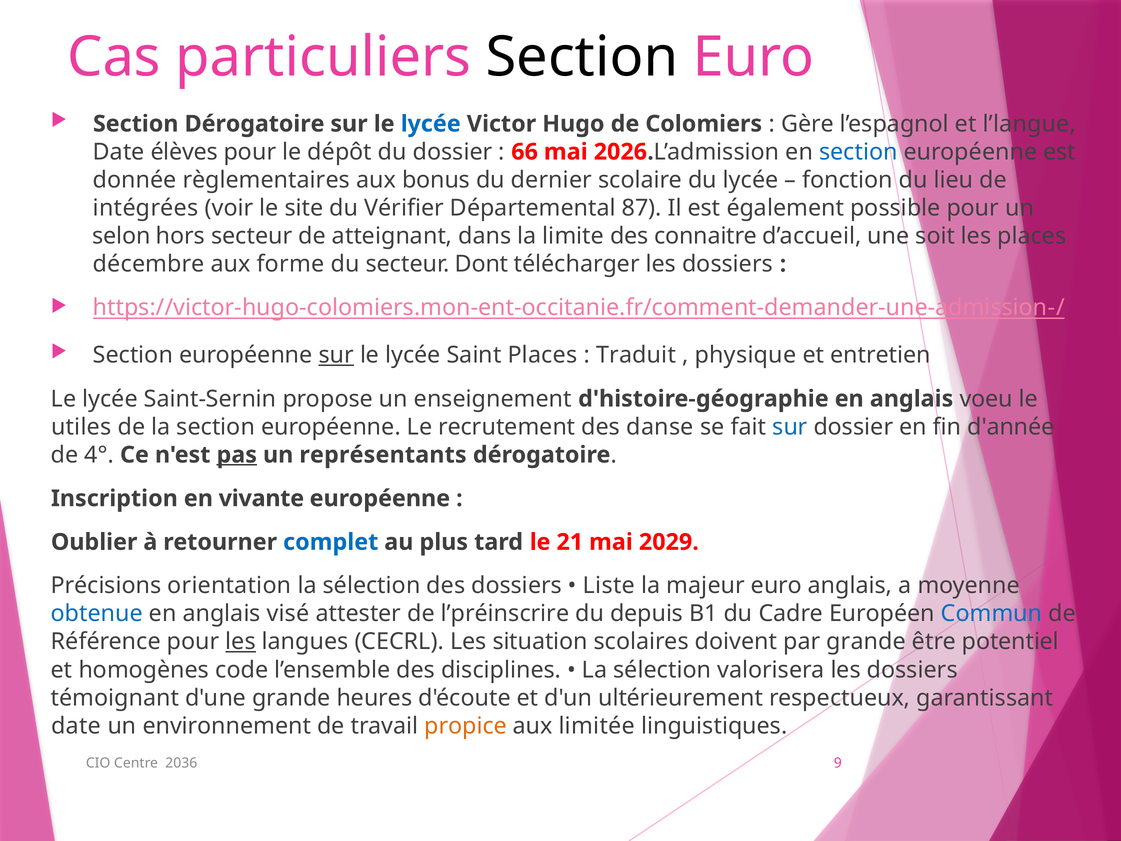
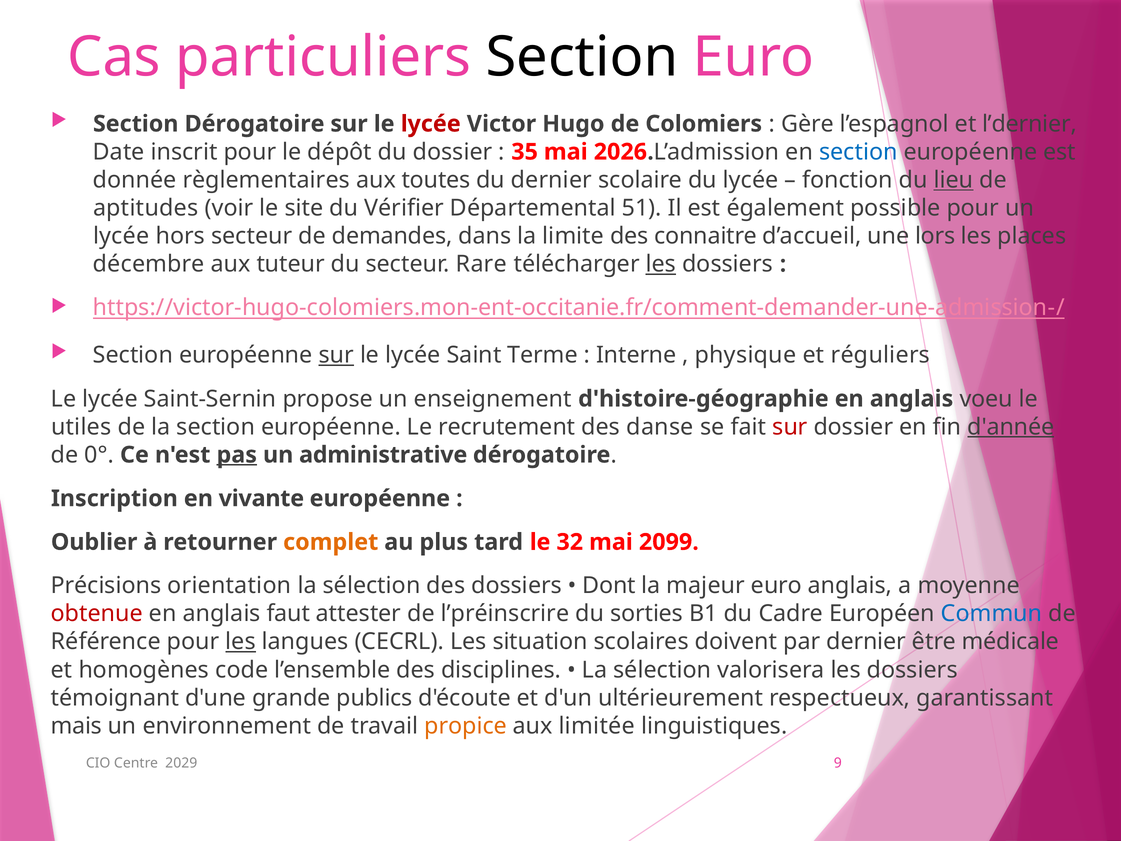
lycée colour: blue -> red (431, 124)
l’langue: l’langue -> l’dernier (1029, 124)
élèves: élèves -> inscrit (184, 152)
66: 66 -> 35 (525, 152)
bonus: bonus -> toutes (436, 180)
lieu underline: none -> present (953, 180)
intégrées: intégrées -> aptitudes (146, 208)
87: 87 -> 51 (642, 208)
selon: selon -> lycée (121, 236)
atteignant: atteignant -> demandes (392, 236)
soit: soit -> lors (935, 236)
forme: forme -> tuteur (291, 264)
Dont: Dont -> Rare (481, 264)
les underline: none -> present (661, 264)
Saint Places: Places -> Terme (543, 355)
Traduit: Traduit -> Interne (636, 355)
entretien: entretien -> réguliers (880, 355)
sur colour: blue -> red (790, 427)
d'année underline: none -> present (1011, 427)
4°: 4° -> 0° (99, 455)
représentants: représentants -> administrative (383, 455)
complet colour: blue -> orange (331, 542)
21: 21 -> 32 (570, 542)
2029: 2029 -> 2099 (669, 542)
Liste: Liste -> Dont (609, 586)
obtenue colour: blue -> red (97, 614)
visé: visé -> faut (288, 614)
depuis: depuis -> sorties (647, 614)
par grande: grande -> dernier (866, 642)
potentiel: potentiel -> médicale (1010, 642)
heures: heures -> publics (374, 698)
date: date -> mais (76, 726)
2036: 2036 -> 2029 (181, 763)
